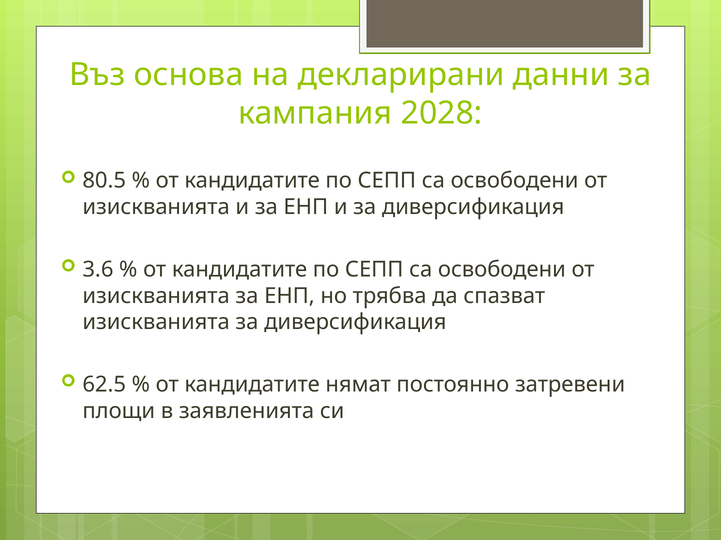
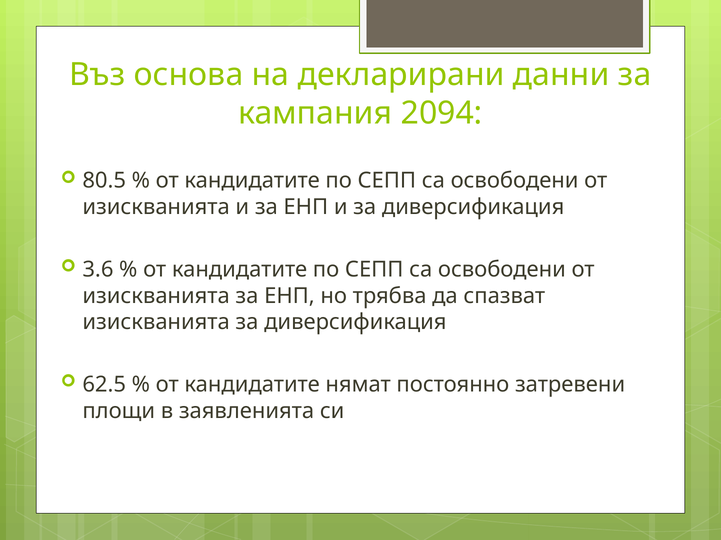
2028: 2028 -> 2094 (442, 113)
